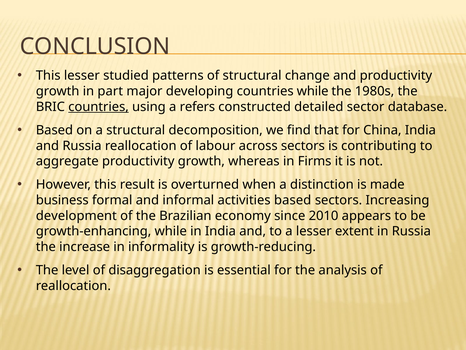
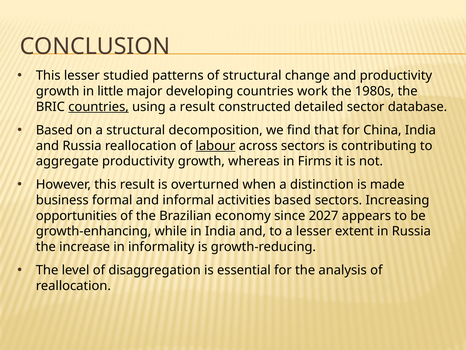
part: part -> little (110, 91)
countries while: while -> work (313, 91)
a refers: refers -> result (197, 107)
labour underline: none -> present (215, 146)
development: development -> opportunities (76, 215)
2010: 2010 -> 2027 (324, 215)
